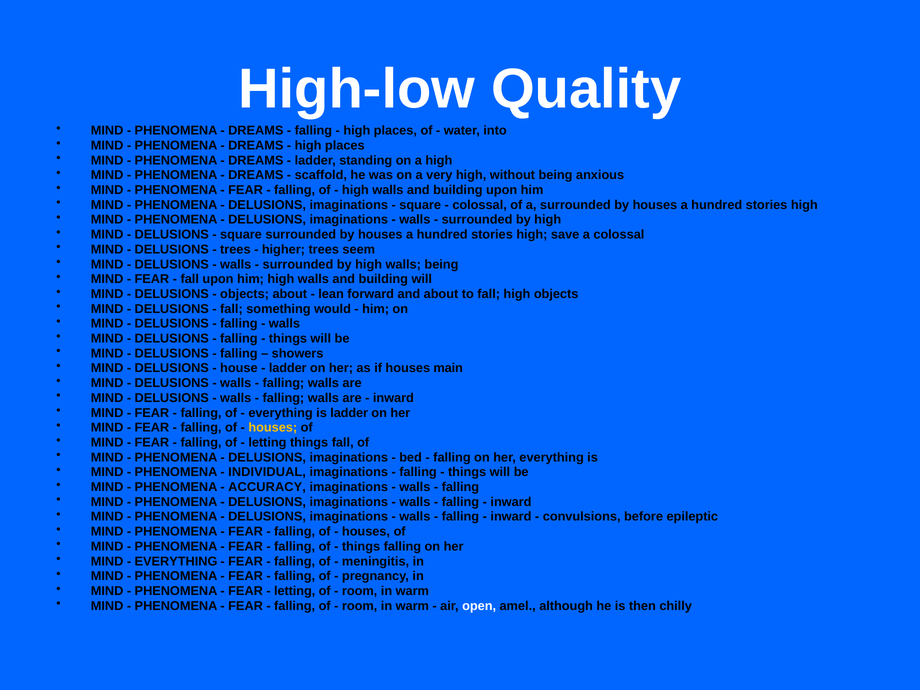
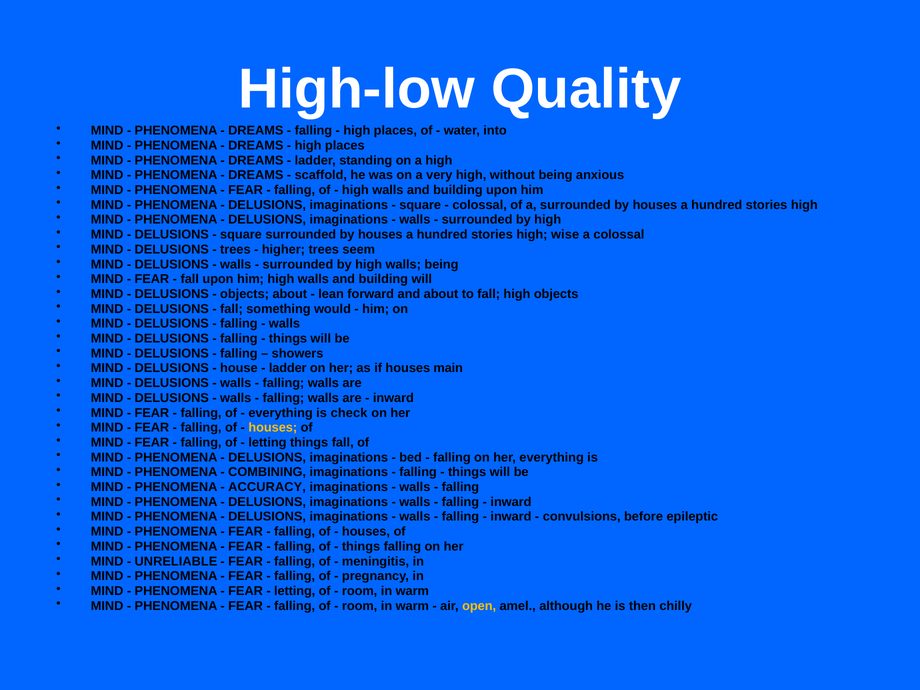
save: save -> wise (565, 235)
is ladder: ladder -> check (349, 413)
INDIVIDUAL: INDIVIDUAL -> COMBINING (267, 472)
EVERYTHING: EVERYTHING -> UNRELIABLE (176, 561)
open colour: white -> yellow (479, 606)
